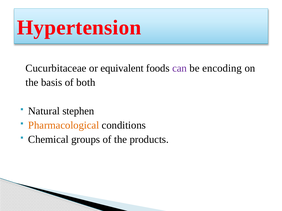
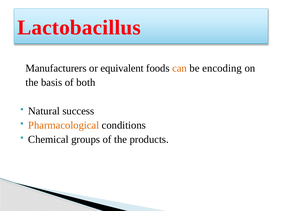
Hypertension: Hypertension -> Lactobacillus (79, 28)
Cucurbitaceae: Cucurbitaceae -> Manufacturers (56, 68)
can colour: purple -> orange (180, 68)
stephen: stephen -> success (78, 111)
